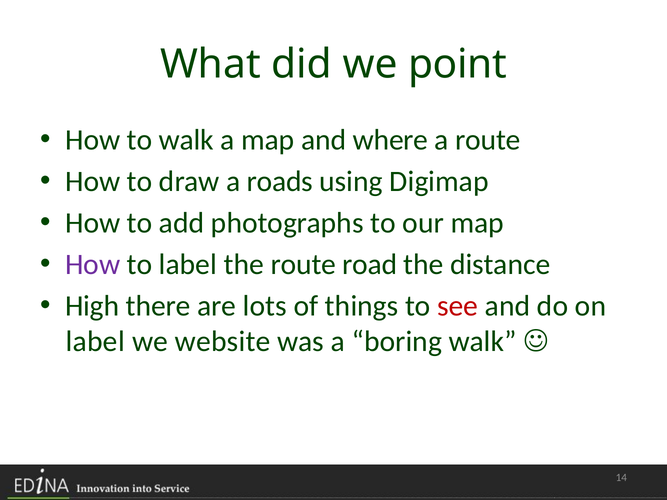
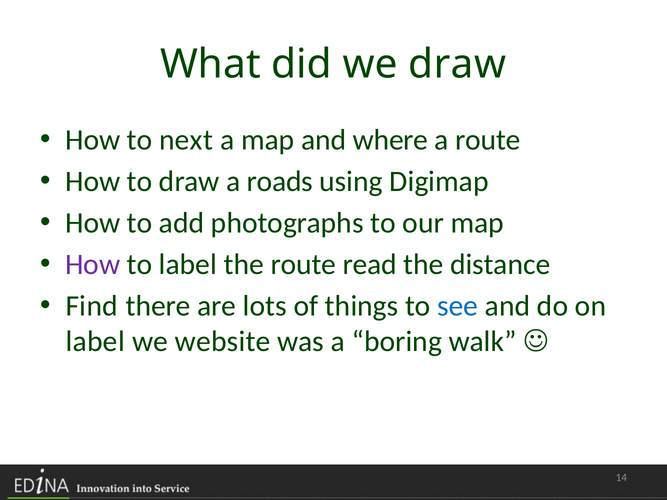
we point: point -> draw (457, 65)
to walk: walk -> next (186, 140)
road: road -> read (370, 264)
High: High -> Find (92, 306)
see colour: red -> blue (458, 306)
